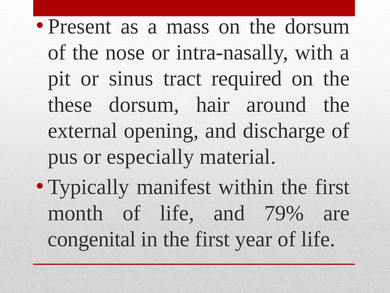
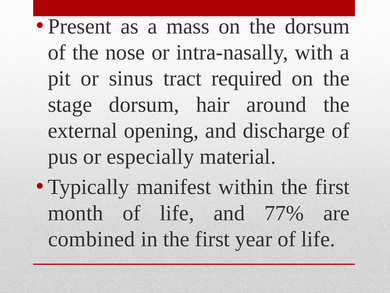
these: these -> stage (70, 104)
79%: 79% -> 77% (284, 213)
congenital: congenital -> combined (92, 239)
